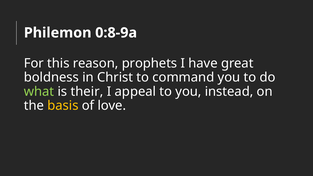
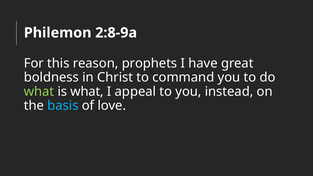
0:8-9a: 0:8-9a -> 2:8-9a (116, 33)
is their: their -> what (87, 92)
basis colour: yellow -> light blue (63, 106)
